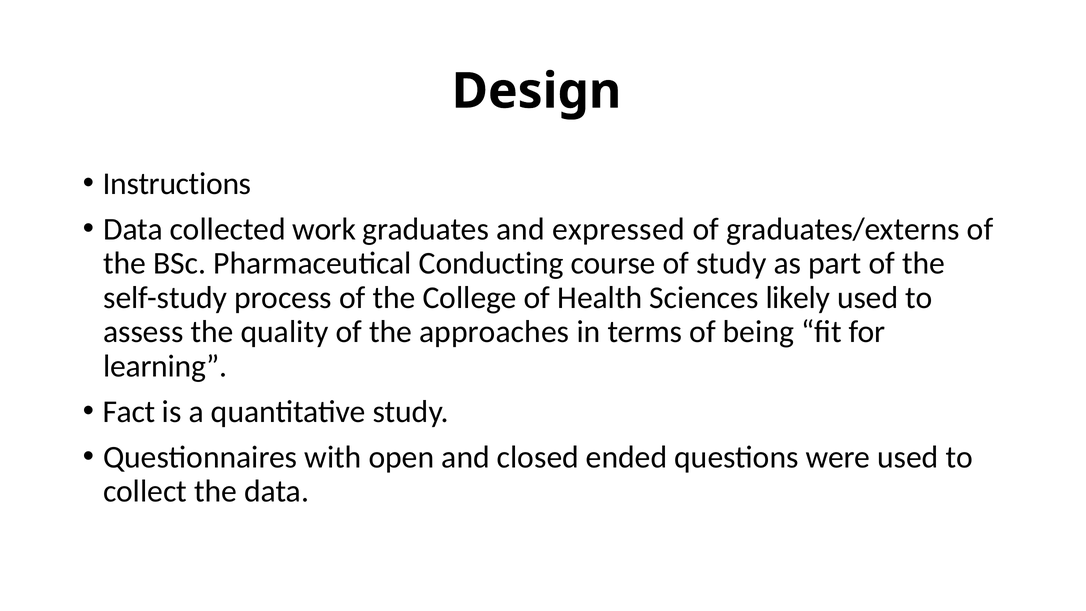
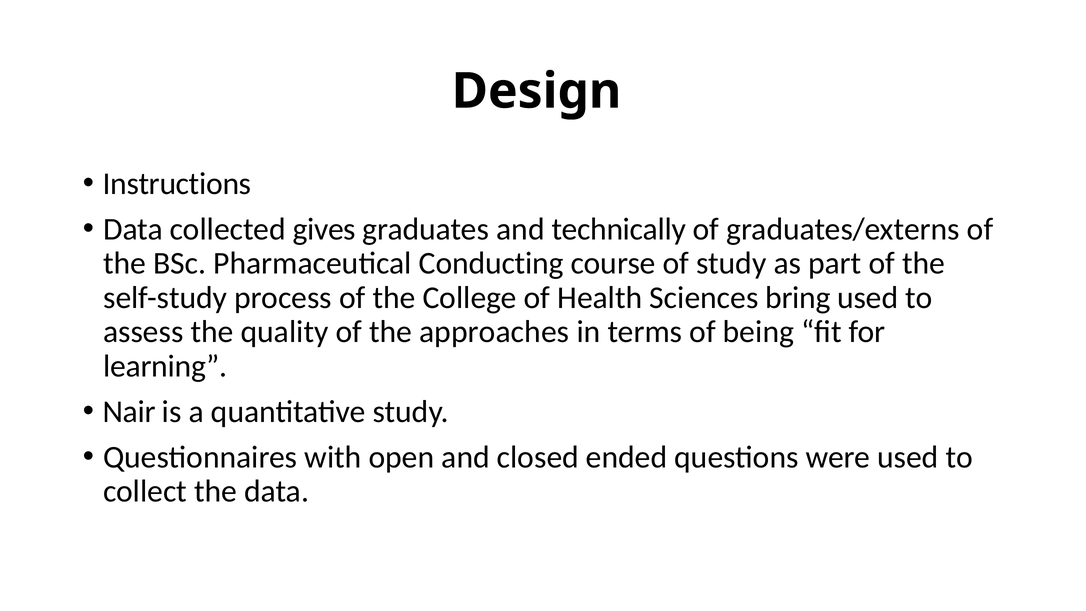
work: work -> gives (324, 229)
expressed: expressed -> technically (619, 229)
likely: likely -> bring (798, 298)
Fact: Fact -> Nair (129, 412)
